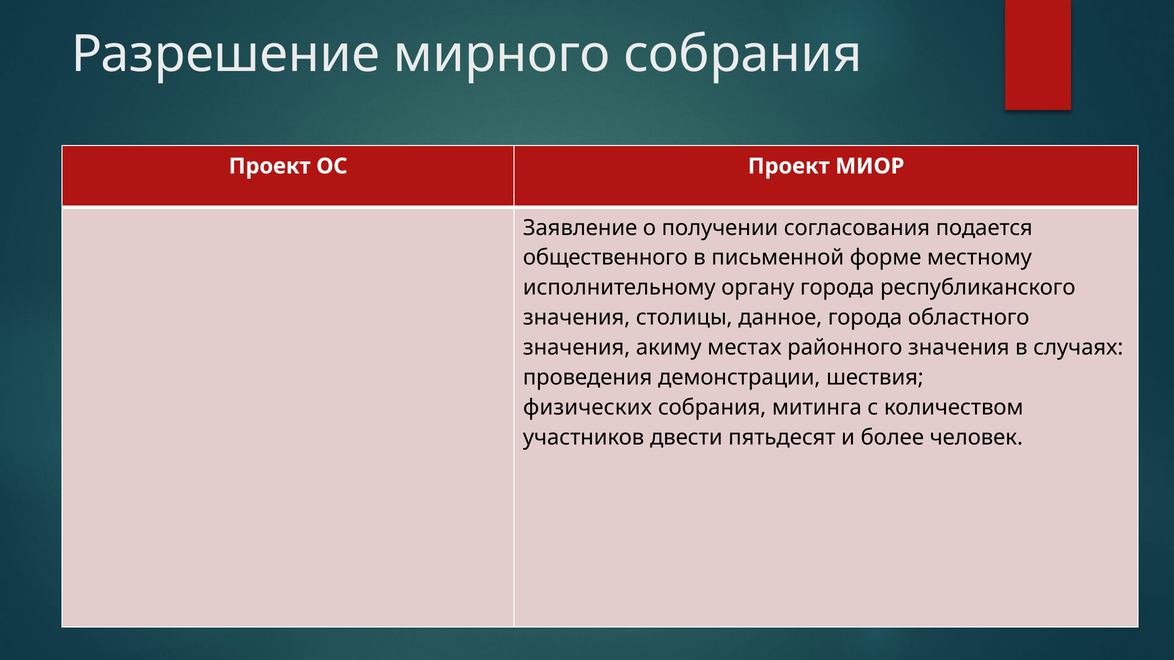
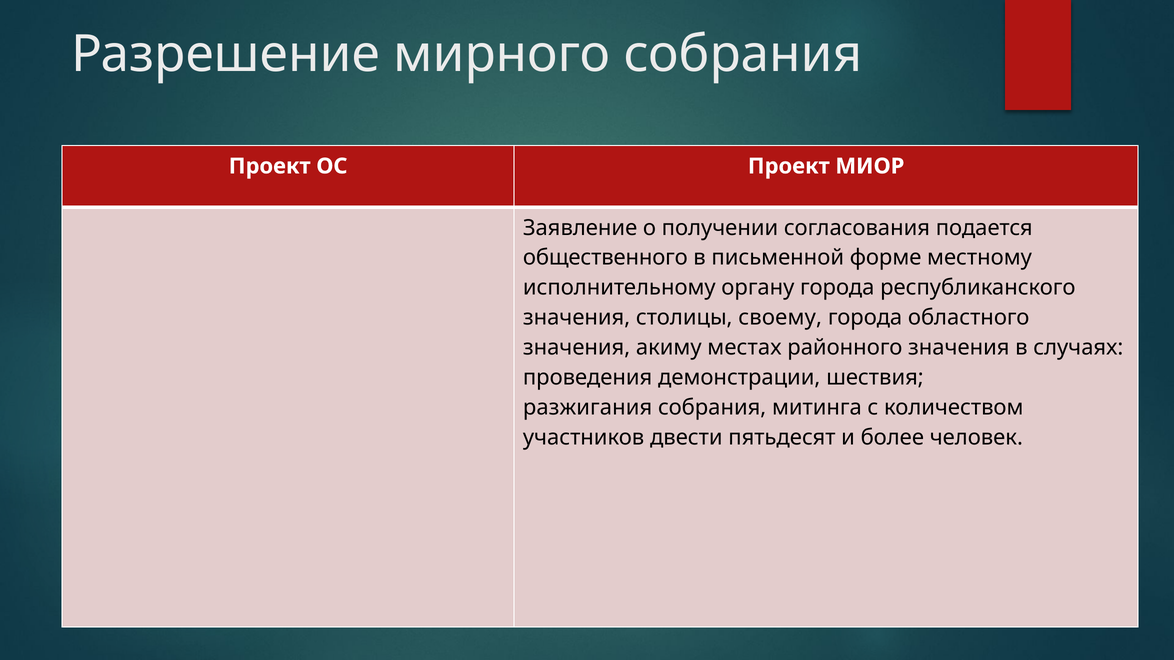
данное: данное -> своему (780, 318)
физических: физических -> разжигания (588, 408)
